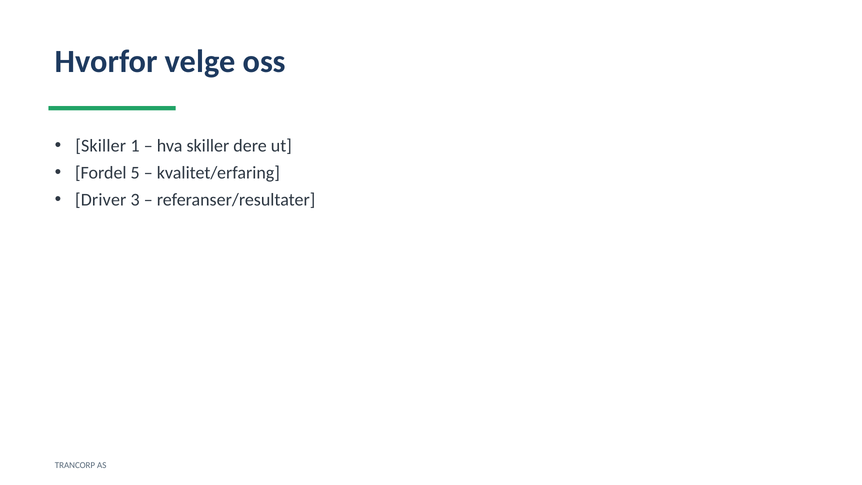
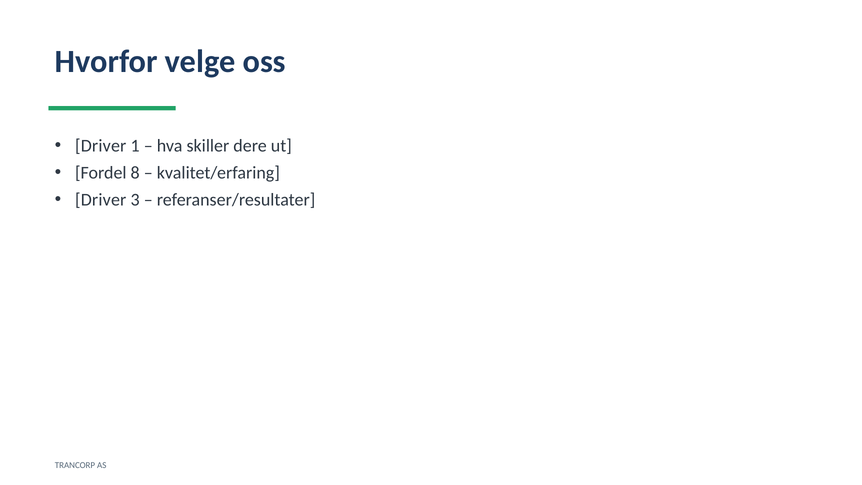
Skiller: Skiller -> Driver (101, 146)
5: 5 -> 8 (135, 173)
